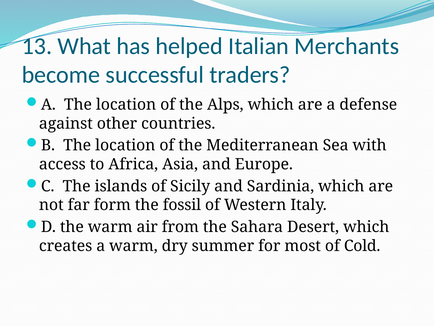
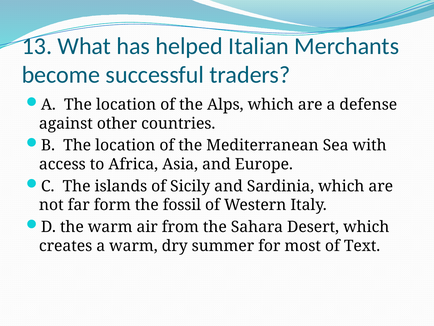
Cold: Cold -> Text (362, 245)
